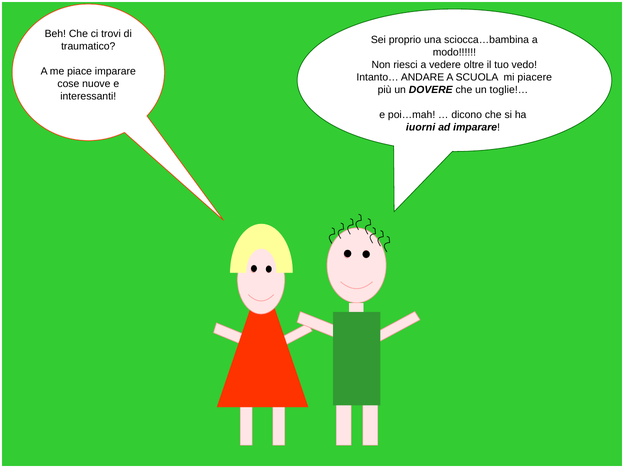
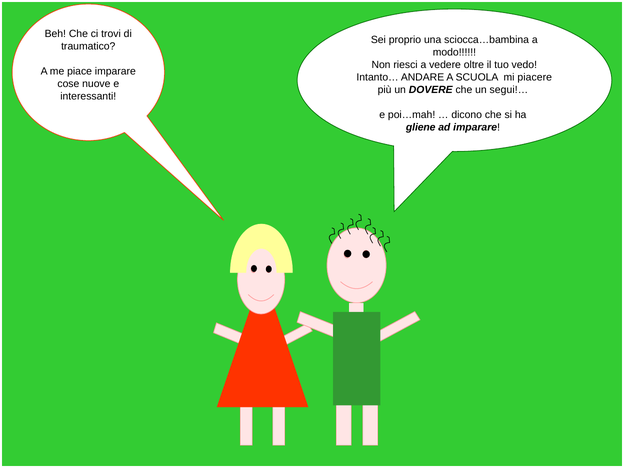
toglie!…: toglie!… -> segui!… (509, 90)
iuorni: iuorni -> gliene (421, 127)
